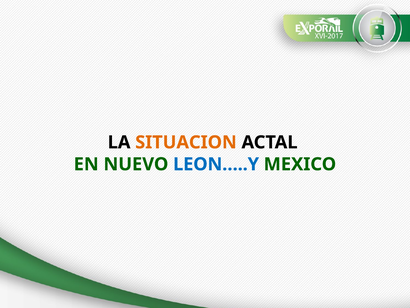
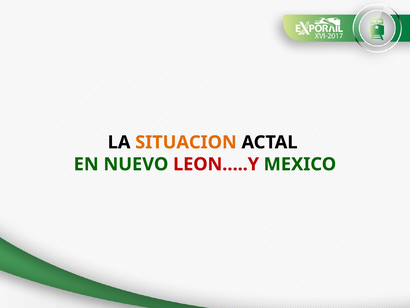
LEON…..Y colour: blue -> red (216, 164)
